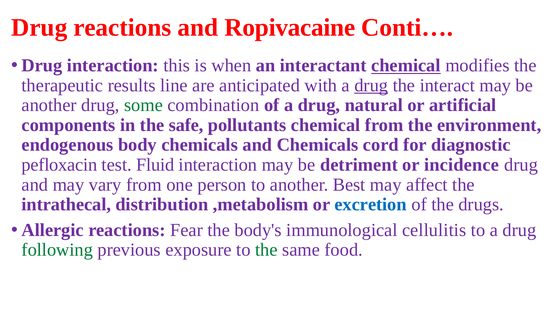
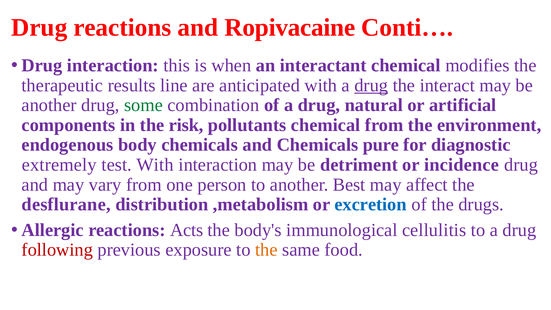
chemical underline: present -> none (406, 65)
safe: safe -> risk (186, 125)
cord: cord -> pure (381, 145)
pefloxacin: pefloxacin -> extremely (59, 165)
test Fluid: Fluid -> With (155, 165)
intrathecal: intrathecal -> desflurane (66, 204)
Fear: Fear -> Acts (187, 230)
following colour: green -> red (57, 250)
the colour: green -> orange (266, 250)
